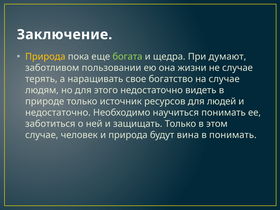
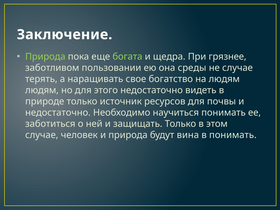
Природа colour: yellow -> light green (45, 57)
думают: думают -> грязнее (227, 57)
жизни: жизни -> среды (192, 68)
на случае: случае -> людям (224, 79)
людей: людей -> почвы (222, 101)
